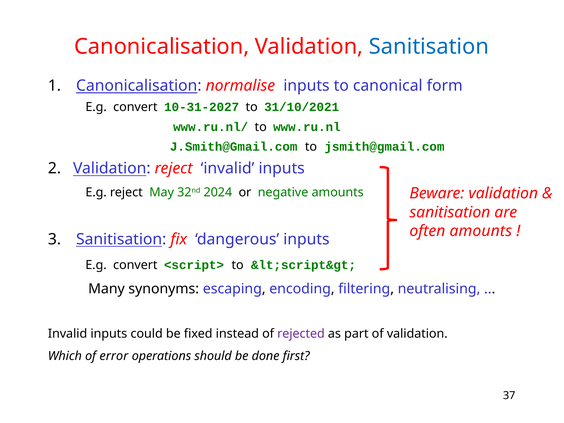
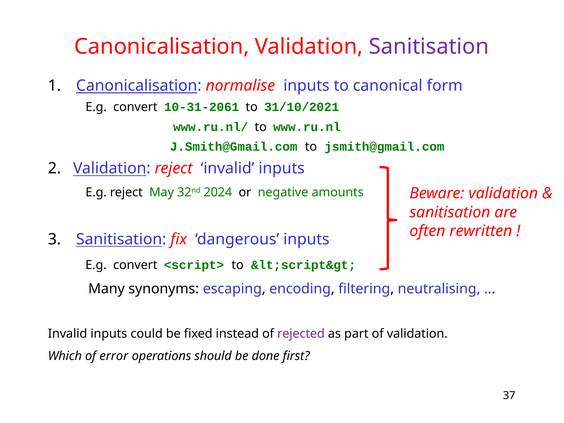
Sanitisation colour: blue -> purple (429, 47)
10-31-2027: 10-31-2027 -> 10-31-2061 (202, 107)
often amounts: amounts -> rewritten (481, 231)
